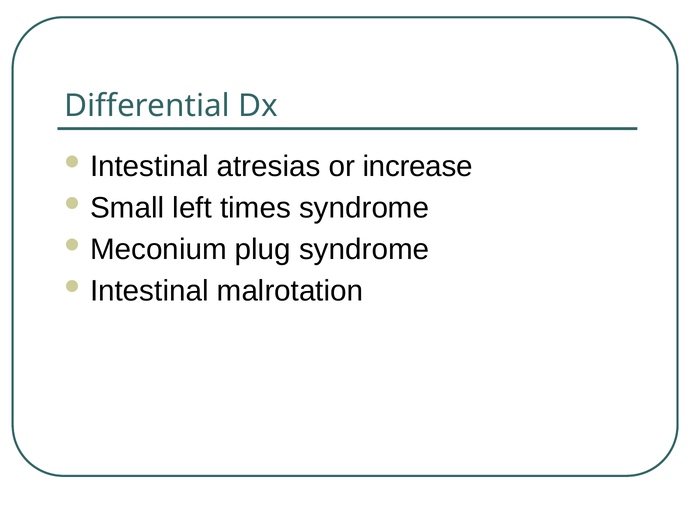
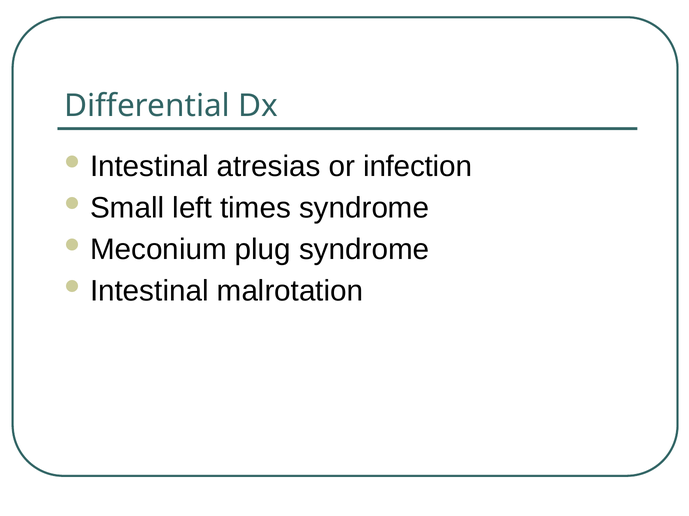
increase: increase -> infection (418, 167)
